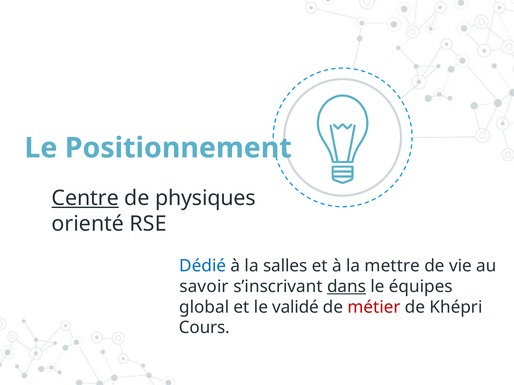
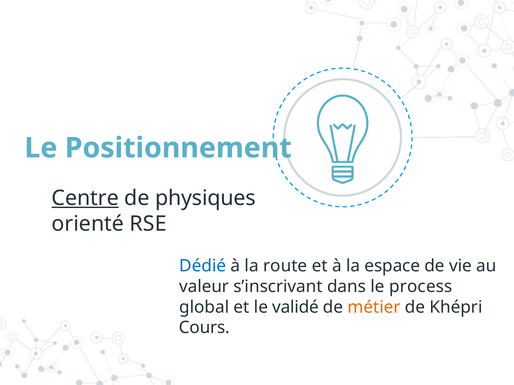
salles: salles -> route (285, 266)
mettre: mettre -> espace (392, 266)
savoir: savoir -> valeur (204, 287)
dans underline: present -> none (347, 287)
équipes: équipes -> process (421, 287)
métier colour: red -> orange (374, 307)
